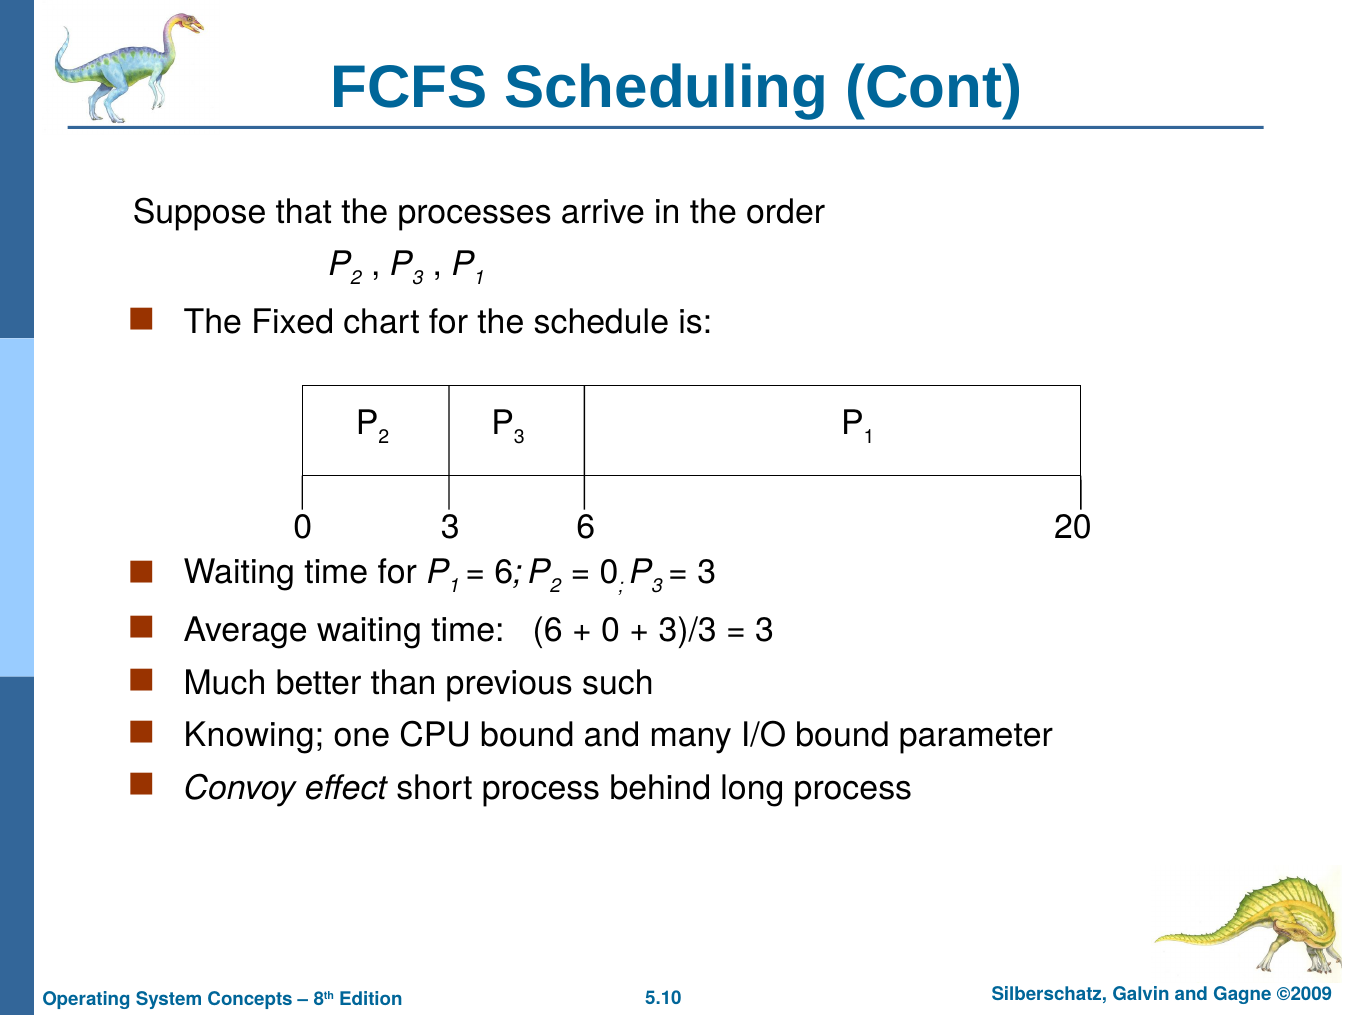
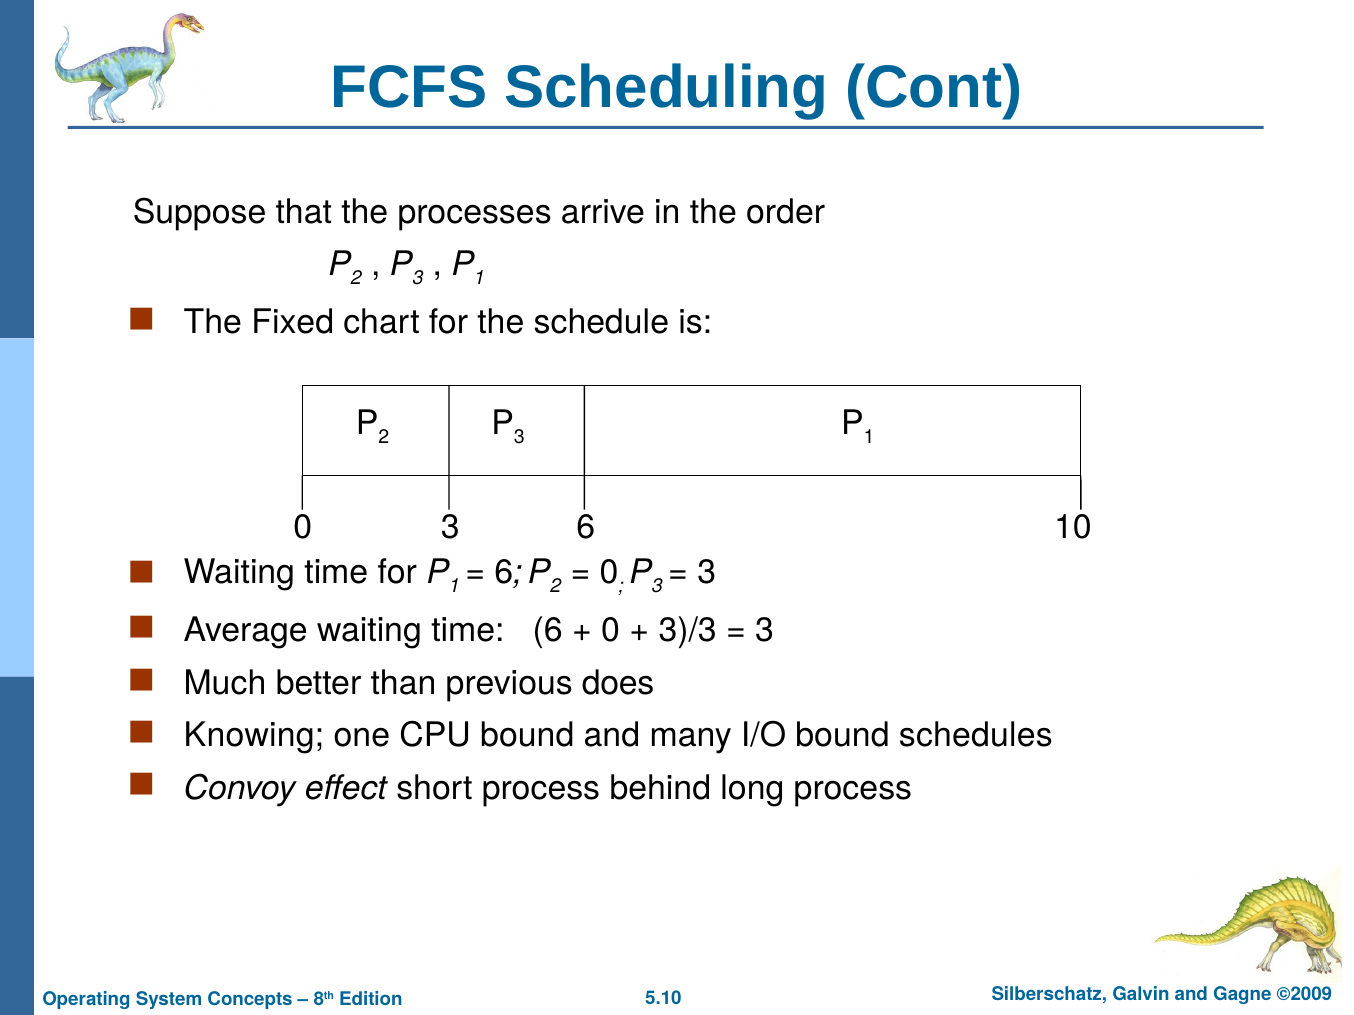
20: 20 -> 10 (1073, 528)
such: such -> does (618, 683)
parameter: parameter -> schedules (976, 736)
